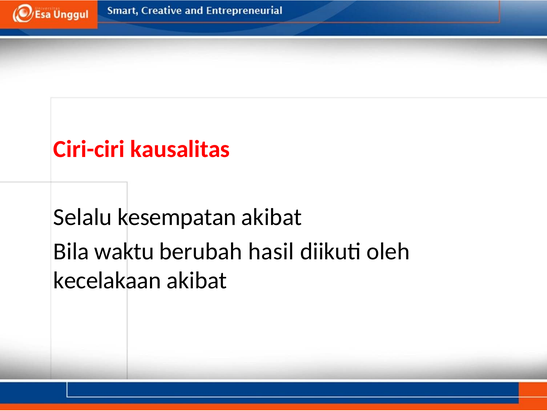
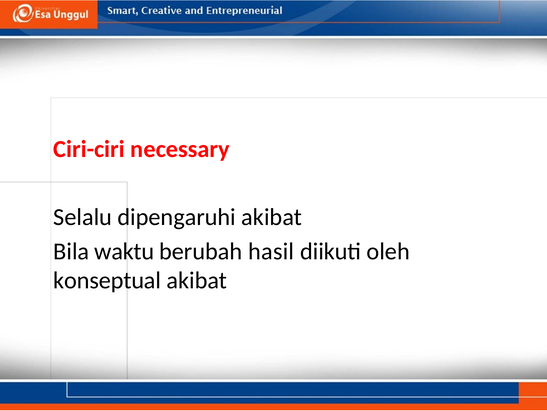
kausalitas: kausalitas -> necessary (180, 149)
kesempatan: kesempatan -> dipengaruhi (177, 217)
kecelakaan: kecelakaan -> konseptual (107, 280)
